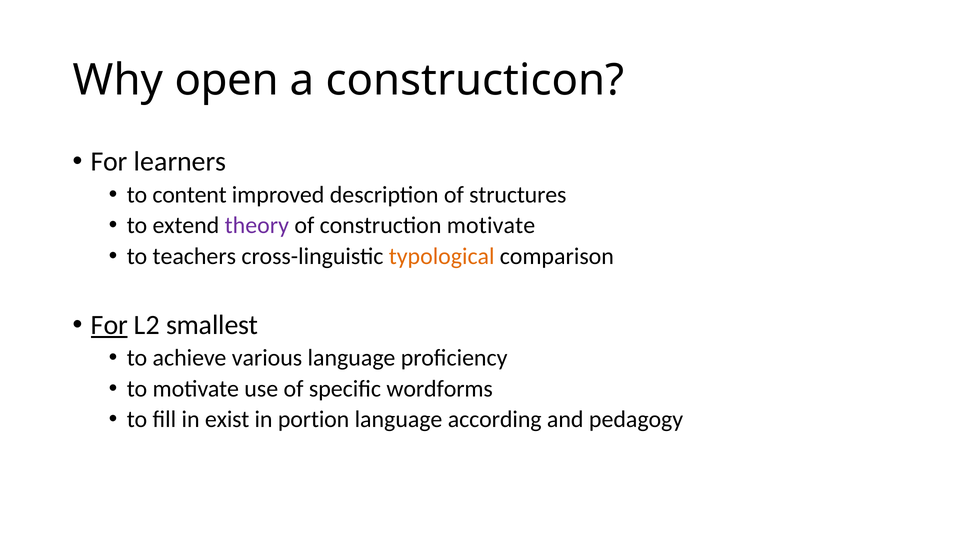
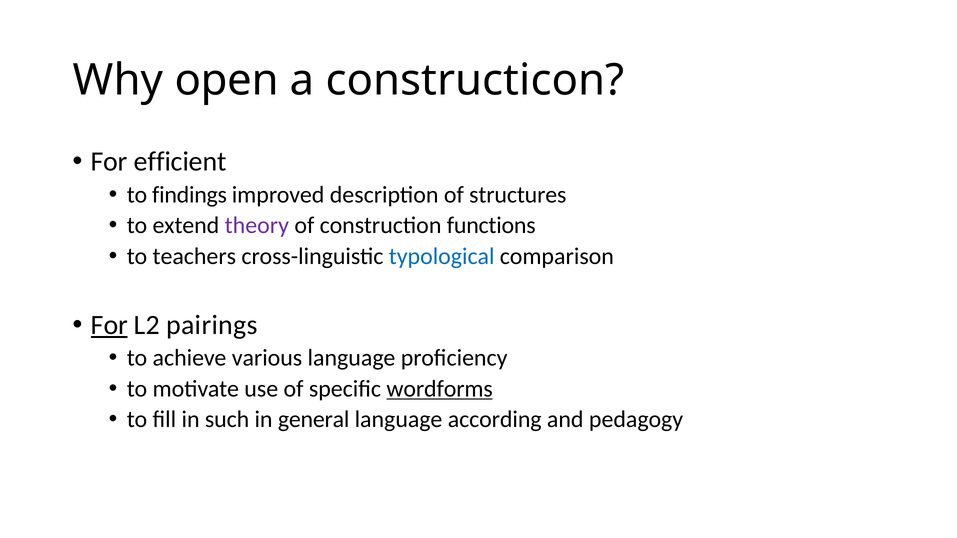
learners: learners -> efficient (180, 162)
content: content -> findings (190, 195)
construction motivate: motivate -> functions (491, 226)
typological colour: orange -> blue (442, 256)
smallest: smallest -> pairings (212, 325)
wordforms underline: none -> present (440, 389)
exist: exist -> such (227, 420)
portion: portion -> general (314, 420)
